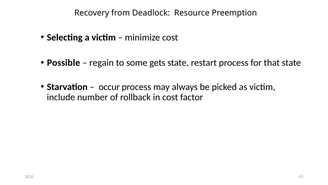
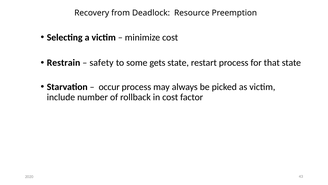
Possible: Possible -> Restrain (64, 63)
regain: regain -> safety (102, 63)
